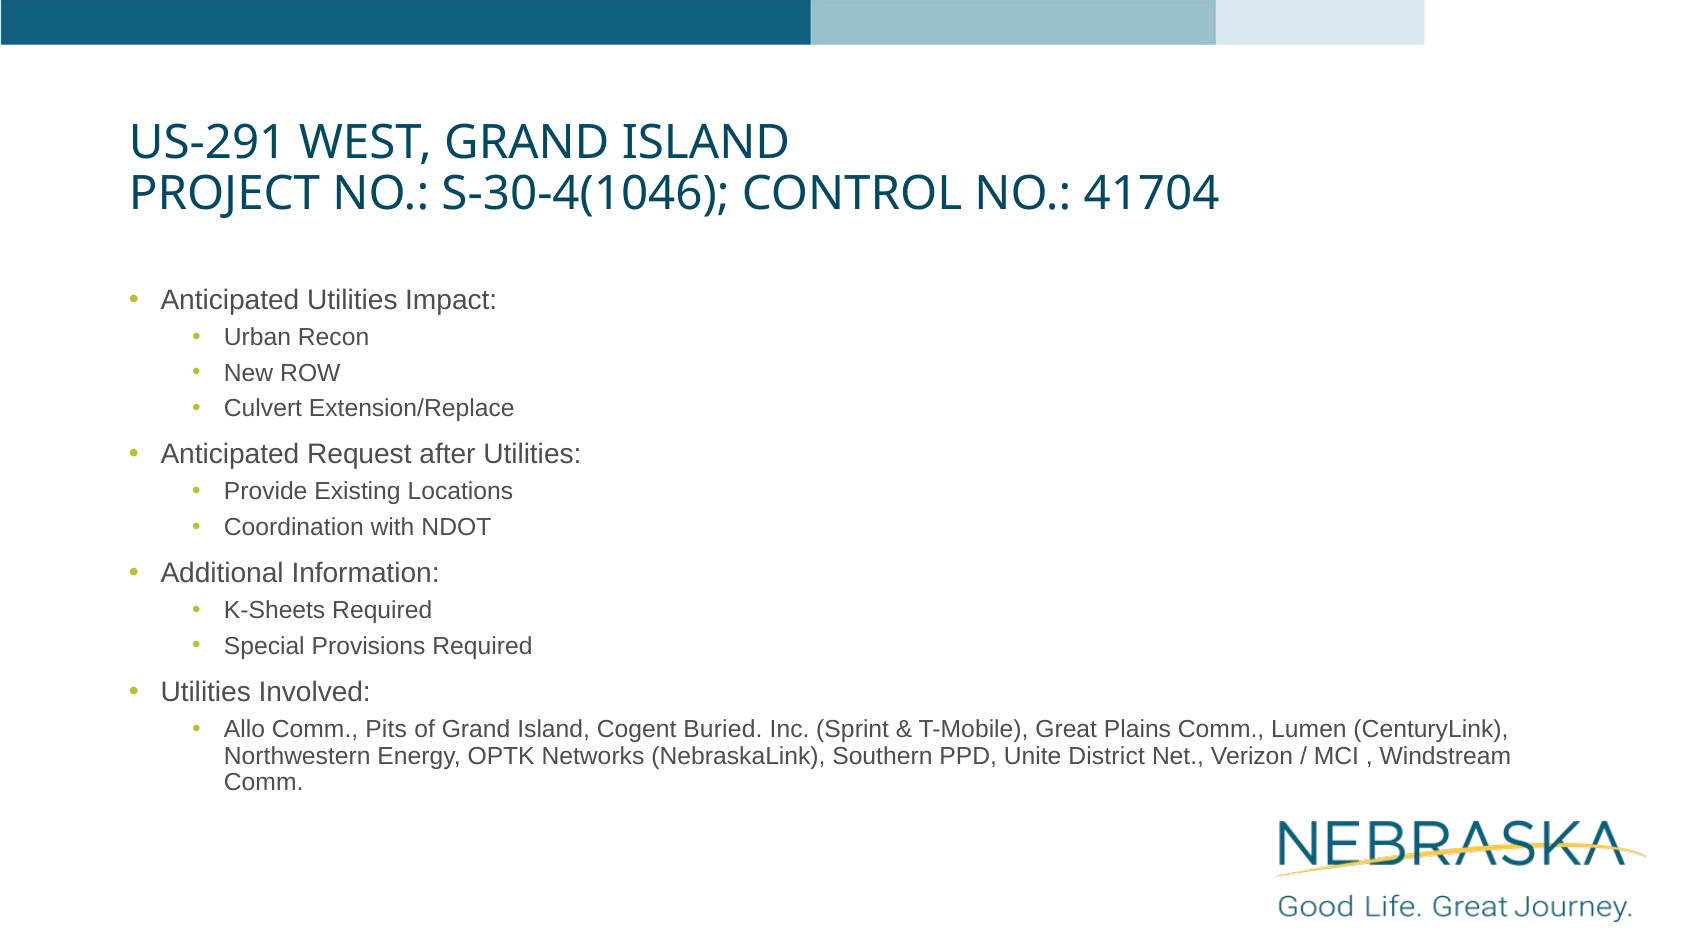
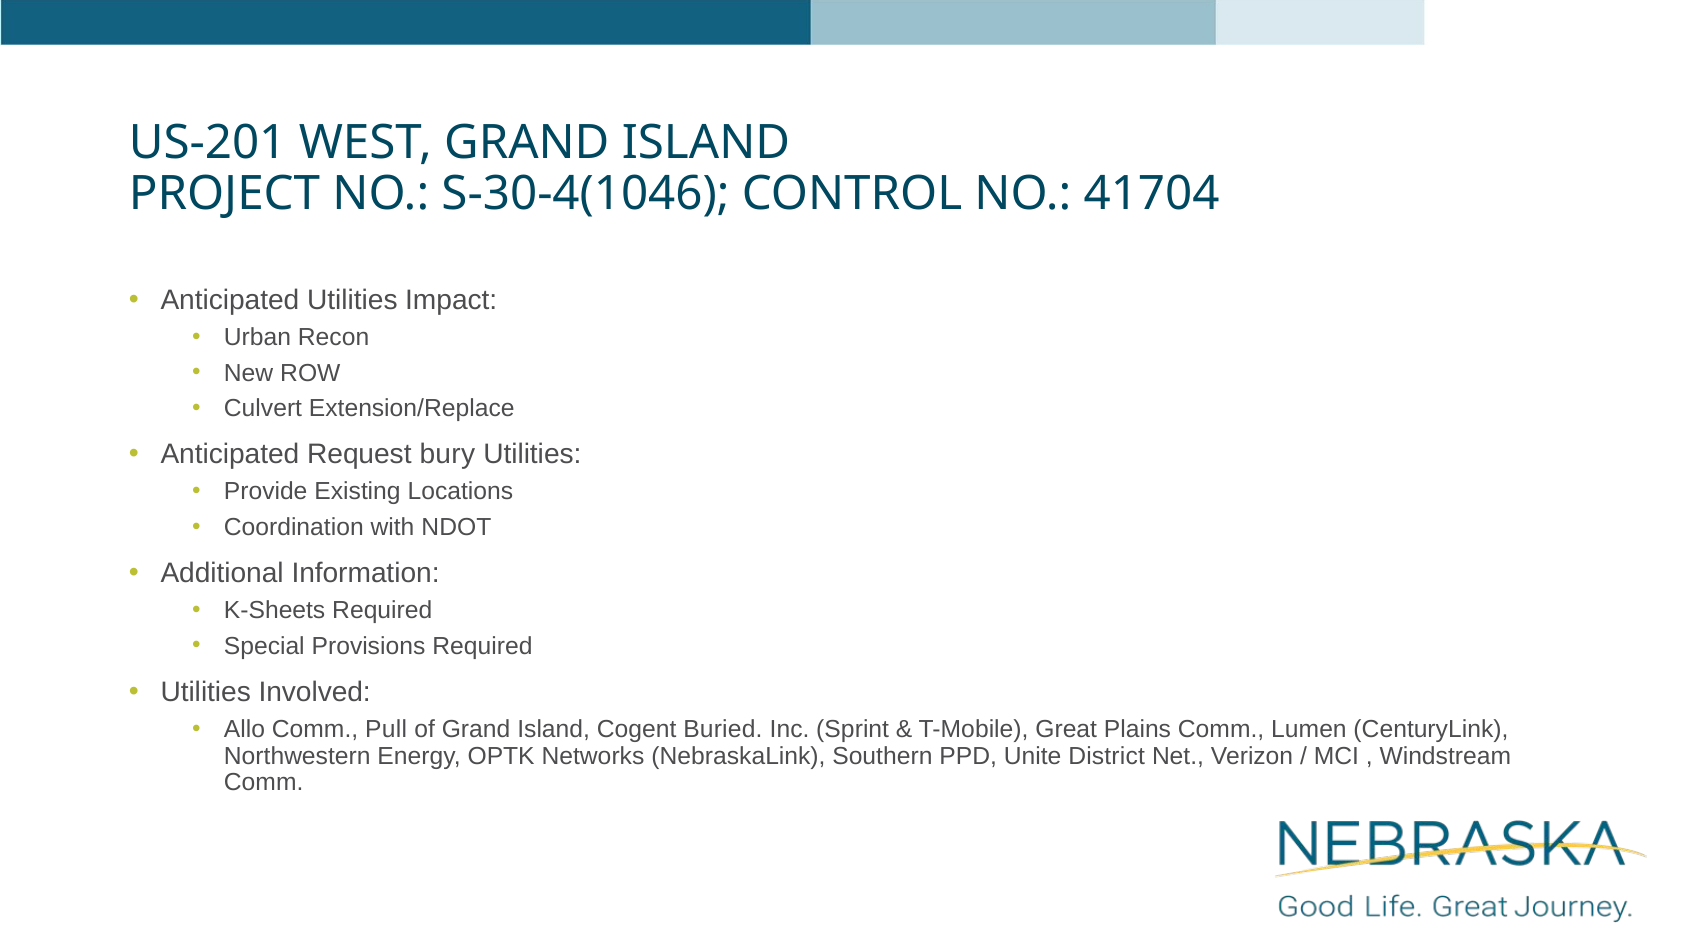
US-291: US-291 -> US-201 (208, 142)
after: after -> bury (447, 455)
Pits: Pits -> Pull (386, 730)
